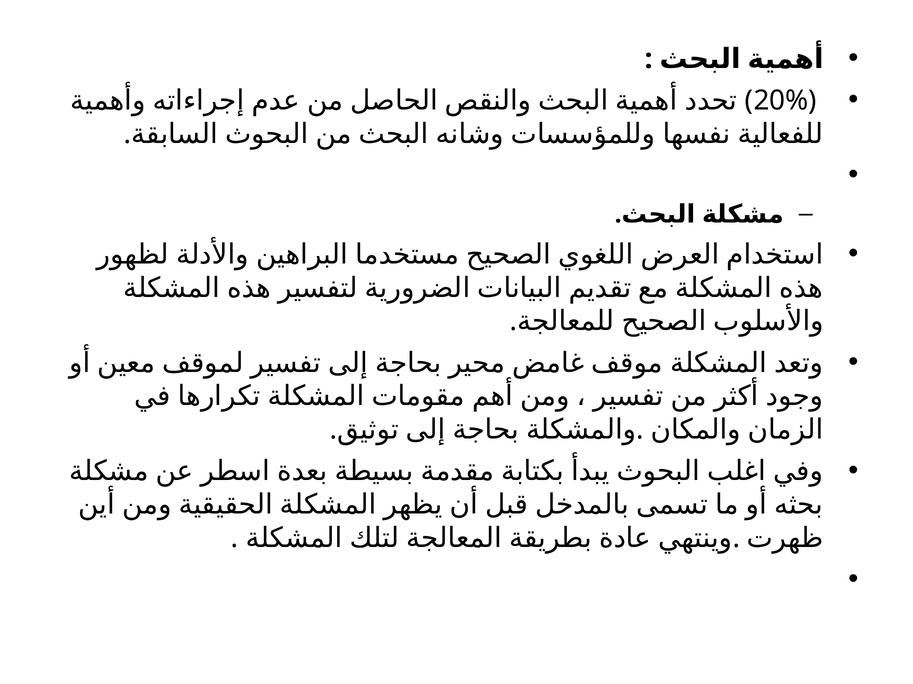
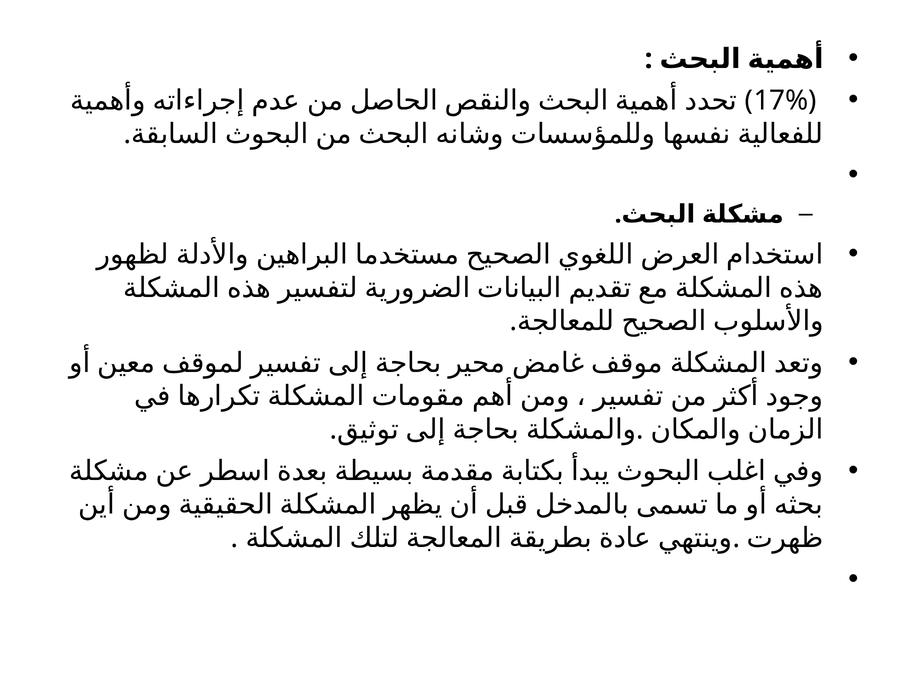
20%: 20% -> 17% (781, 100)
